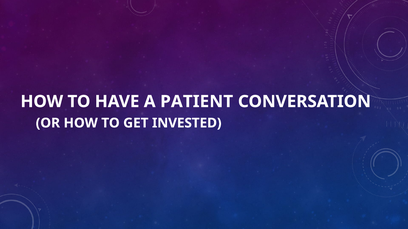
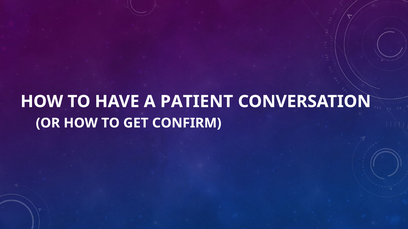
INVESTED: INVESTED -> CONFIRM (187, 123)
